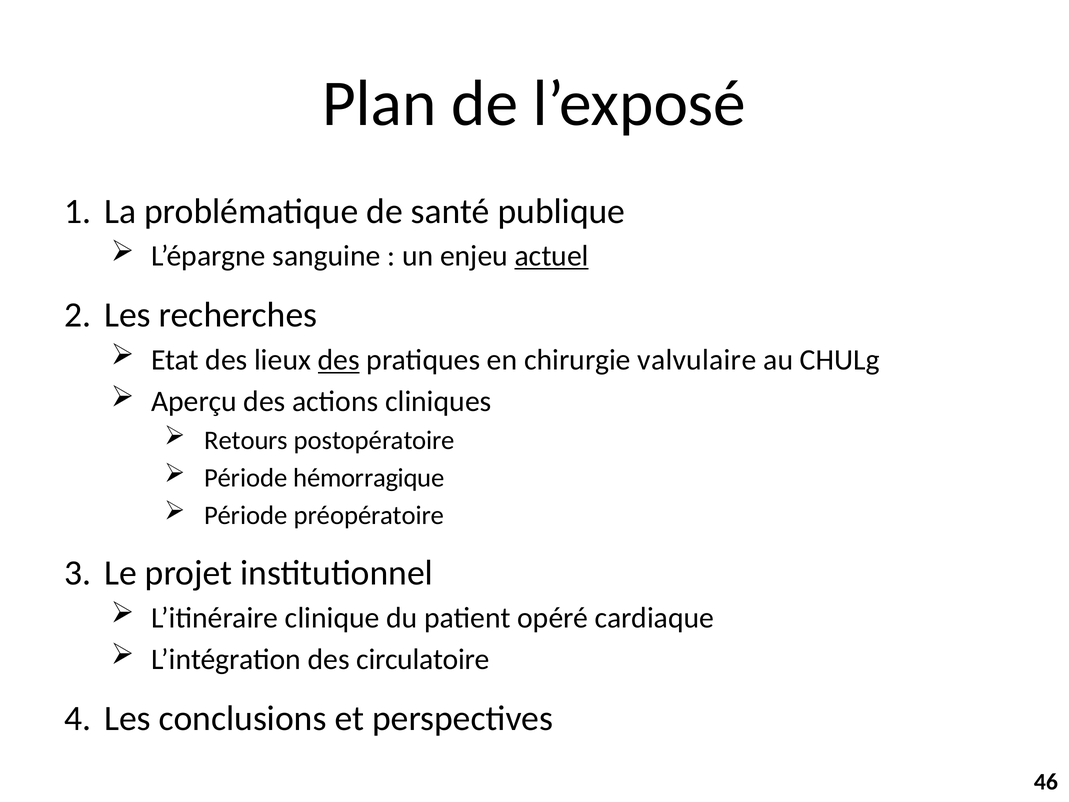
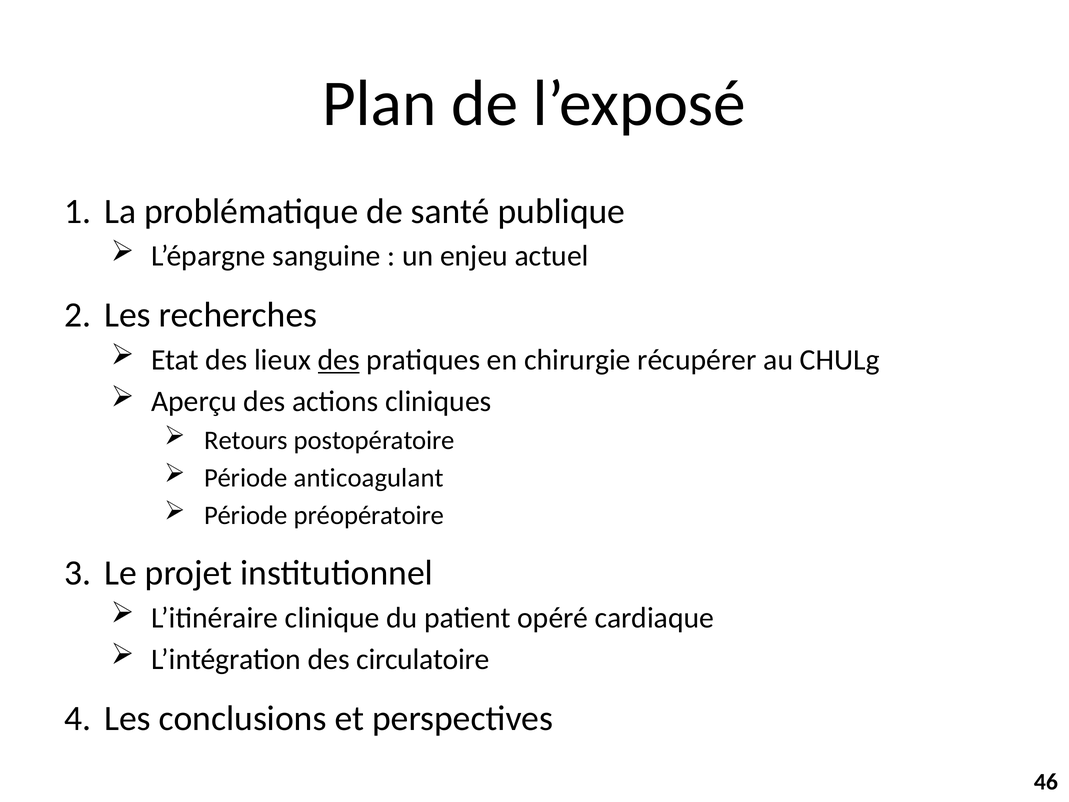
actuel underline: present -> none (552, 256)
valvulaire: valvulaire -> récupérer (697, 360)
hémorragique: hémorragique -> anticoagulant (369, 478)
